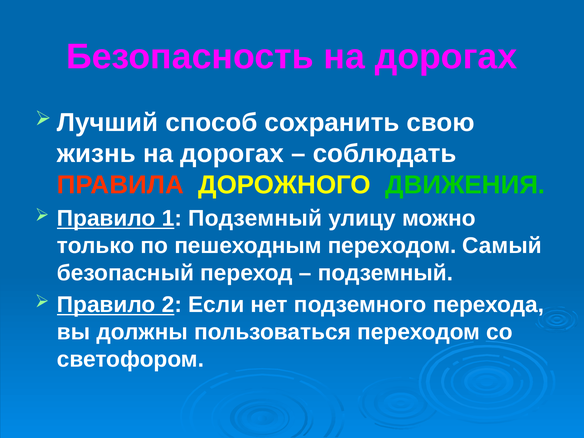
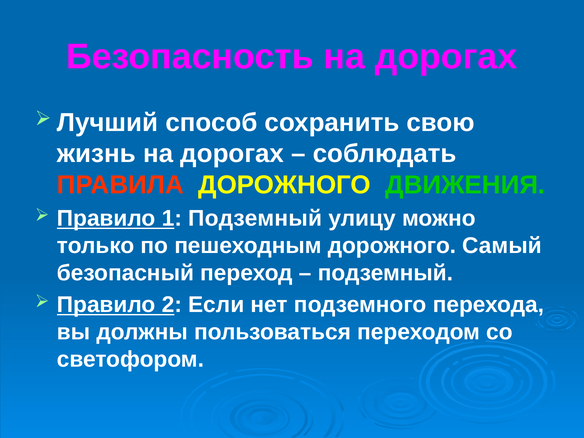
пешеходным переходом: переходом -> дорожного (392, 246)
